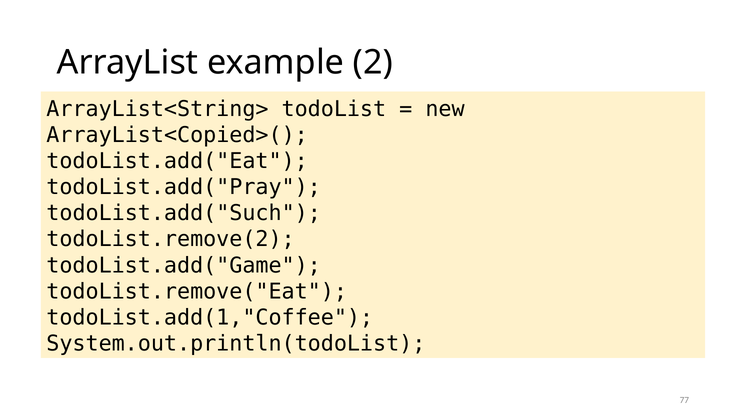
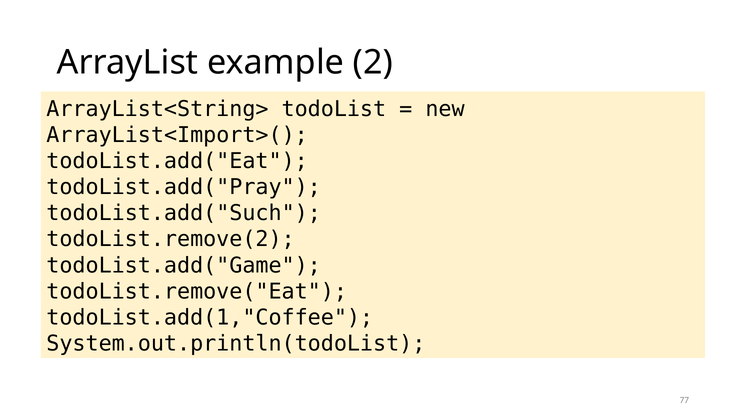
ArrayList<Copied>(: ArrayList<Copied>( -> ArrayList<Import>( (177, 135)
